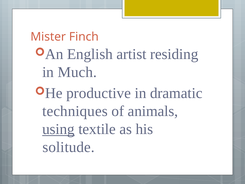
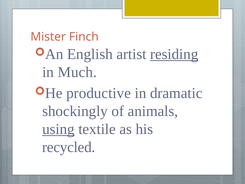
residing underline: none -> present (174, 54)
techniques: techniques -> shockingly (75, 111)
solitude: solitude -> recycled (69, 147)
